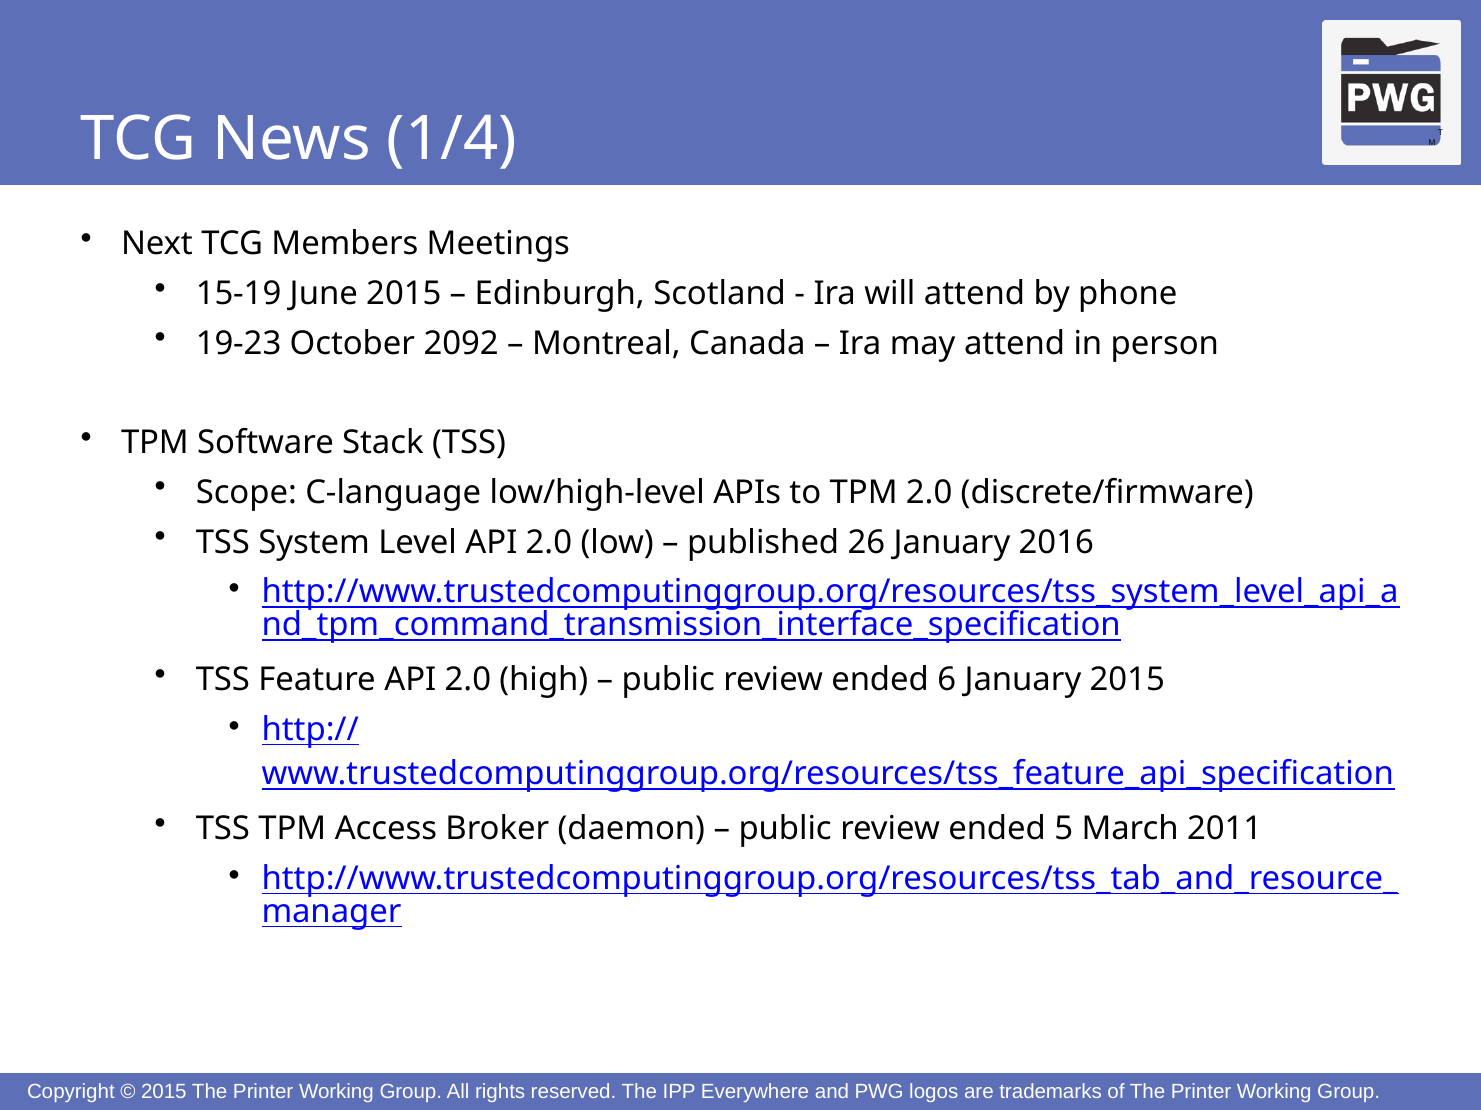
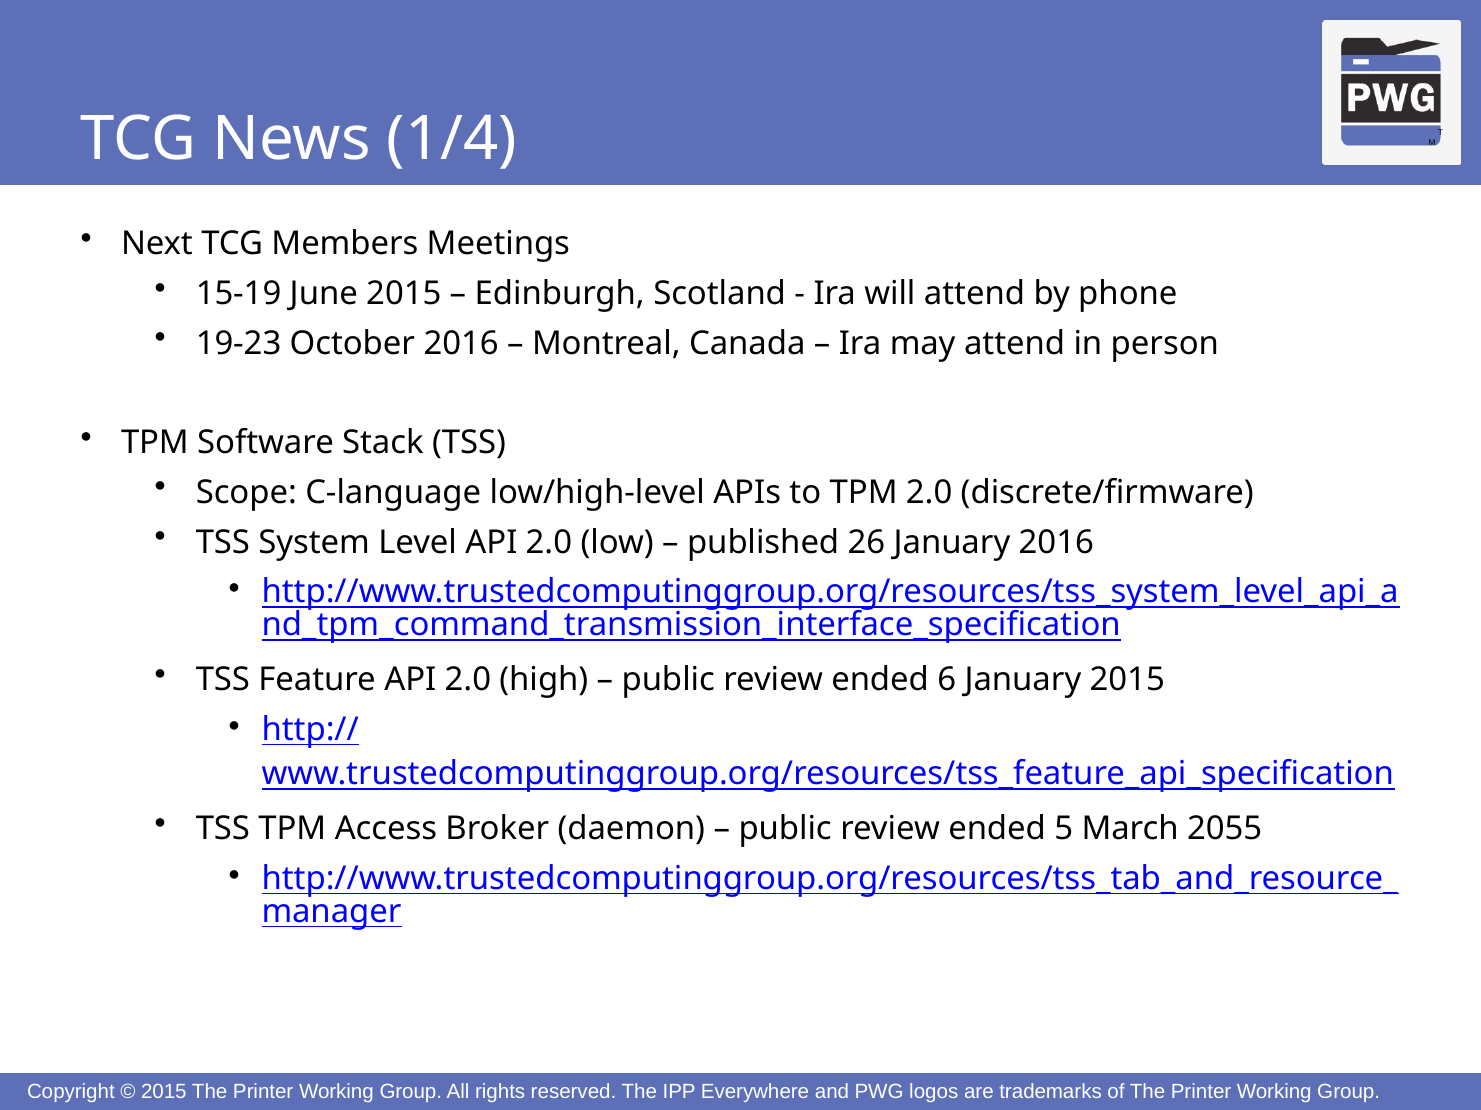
October 2092: 2092 -> 2016 (461, 344)
2011: 2011 -> 2055 (1225, 829)
